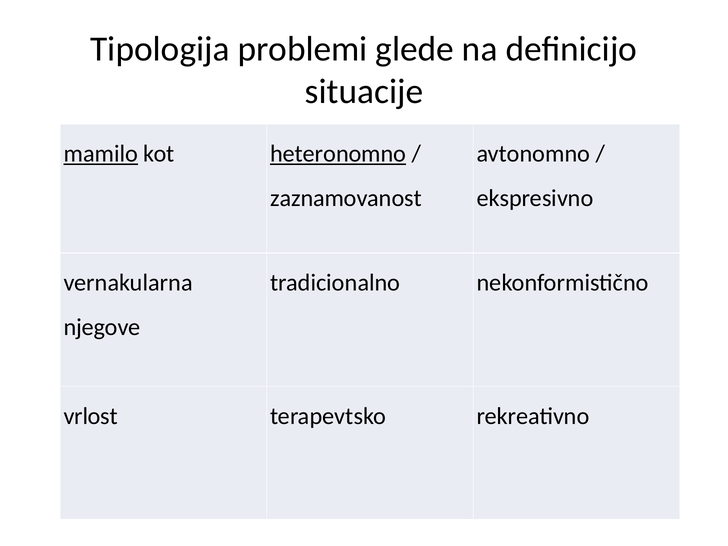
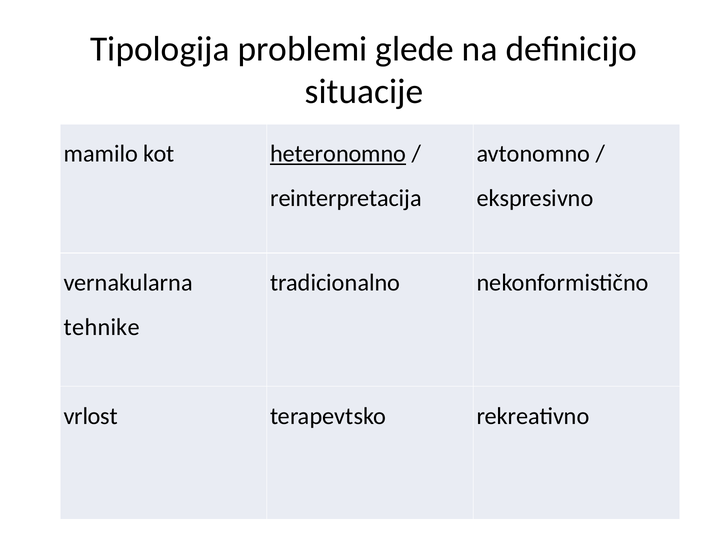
mamilo underline: present -> none (101, 154)
zaznamovanost: zaznamovanost -> reinterpretacija (346, 198)
njegove: njegove -> tehnike (102, 327)
